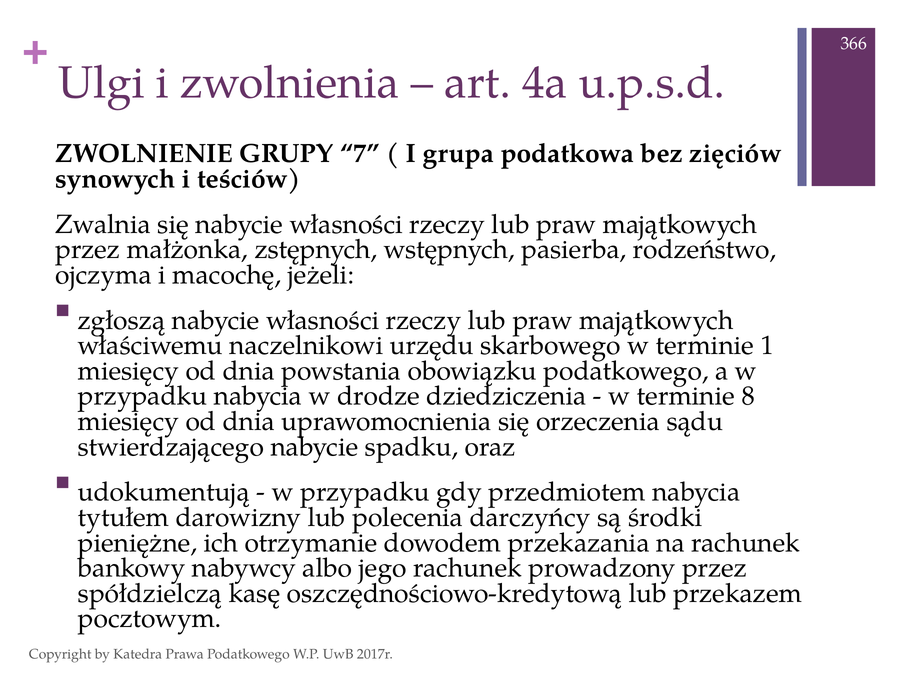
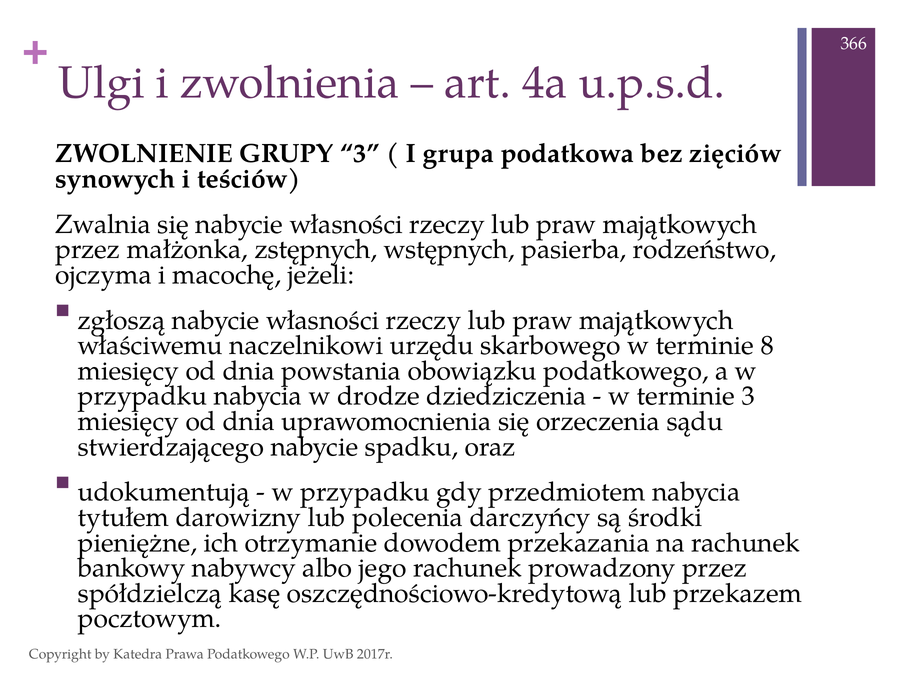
GRUPY 7: 7 -> 3 (360, 154)
1: 1 -> 8 (767, 346)
terminie 8: 8 -> 3 (748, 396)
